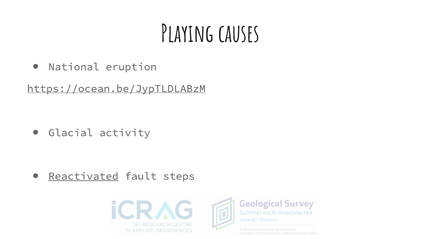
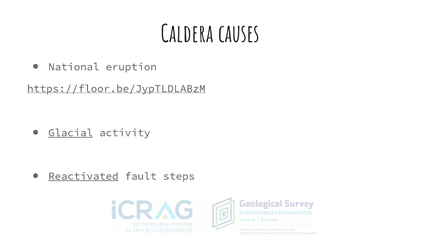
Playing: Playing -> Caldera (187, 34)
https://ocean.be/JypTLDLABzM: https://ocean.be/JypTLDLABzM -> https://floor.be/JypTLDLABzM (116, 89)
Glacial underline: none -> present (71, 133)
